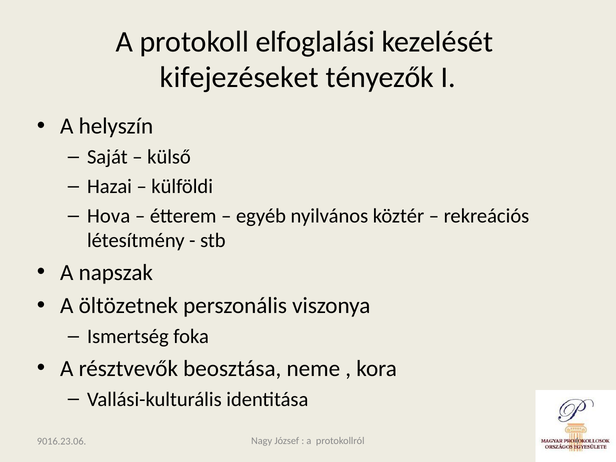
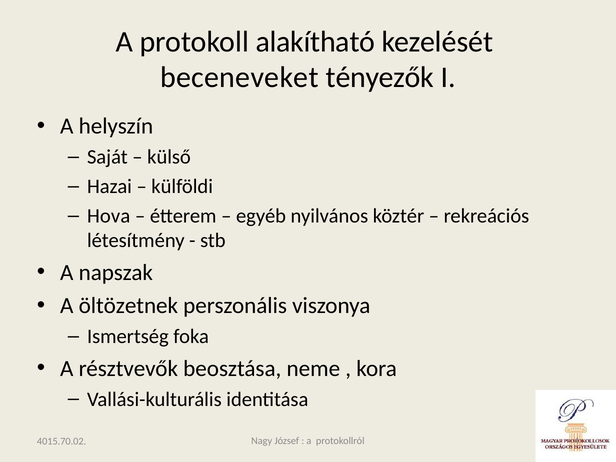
elfoglalási: elfoglalási -> alakítható (315, 42)
kifejezéseket: kifejezéseket -> beceneveket (239, 78)
9016.23.06: 9016.23.06 -> 4015.70.02 (62, 441)
